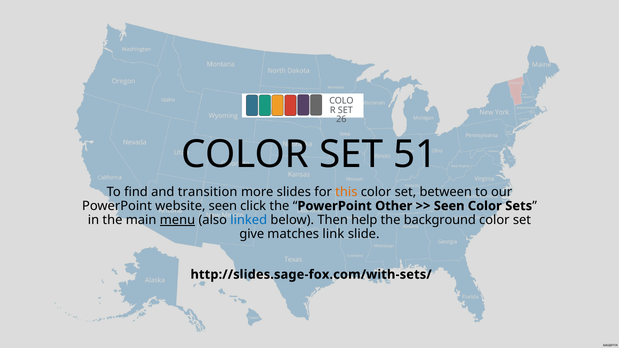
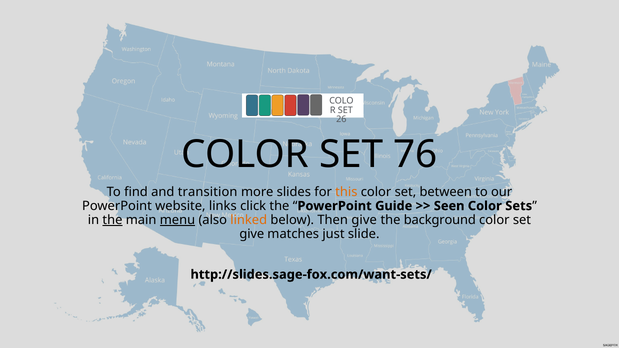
51: 51 -> 76 (415, 155)
website seen: seen -> links (223, 206)
Other: Other -> Guide (394, 206)
the underline: none -> present (112, 220)
linked colour: blue -> orange (249, 220)
Then help: help -> give (364, 220)
link: link -> just (333, 234)
http://slides.sage-fox.com/with-sets/: http://slides.sage-fox.com/with-sets/ -> http://slides.sage-fox.com/want-sets/ (311, 275)
